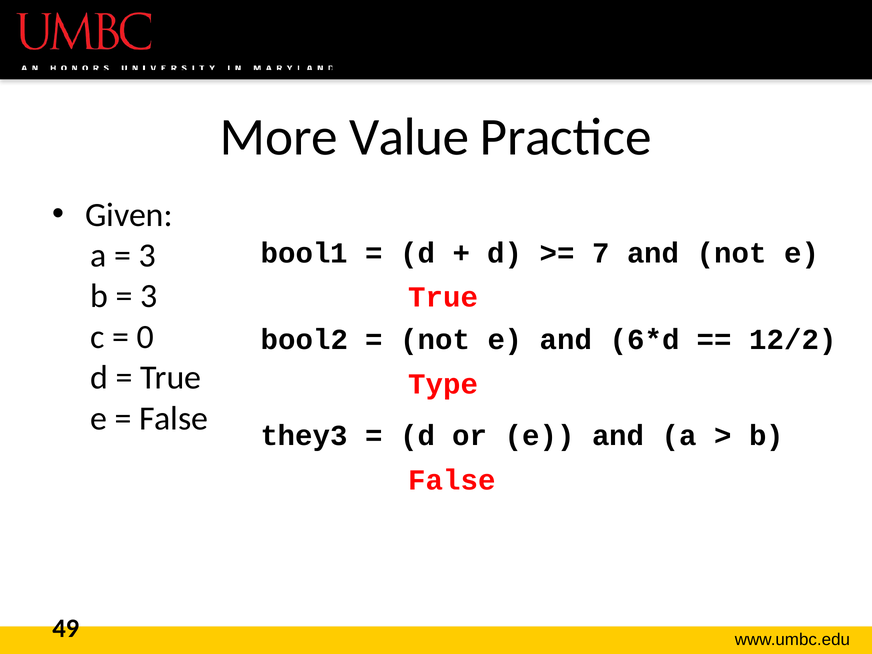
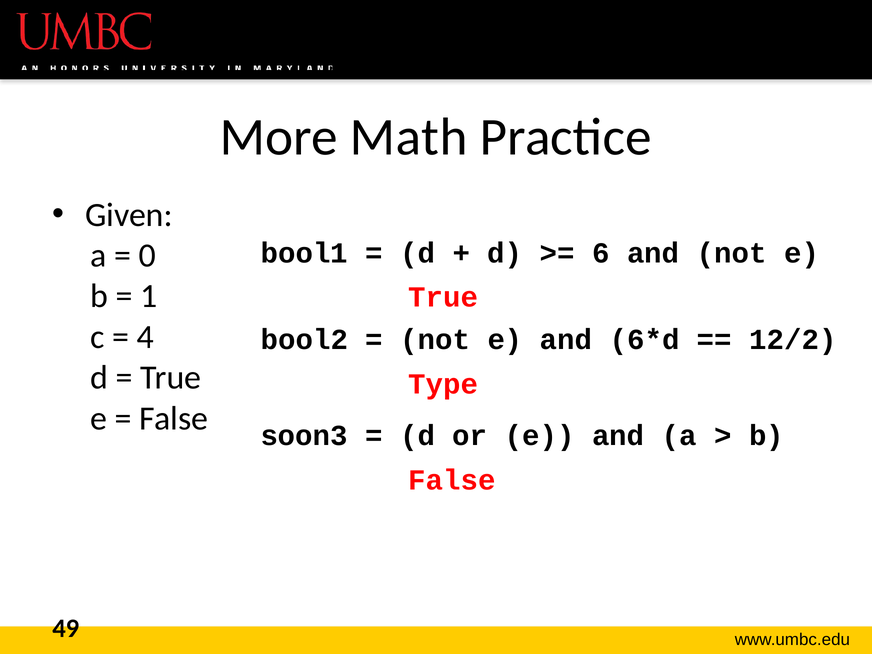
Value: Value -> Math (409, 137)
3: 3 -> 0 (147, 256)
7: 7 -> 6 (601, 253)
3: 3 -> 1 (149, 296)
0: 0 -> 4 (145, 337)
they3: they3 -> soon3 (304, 436)
